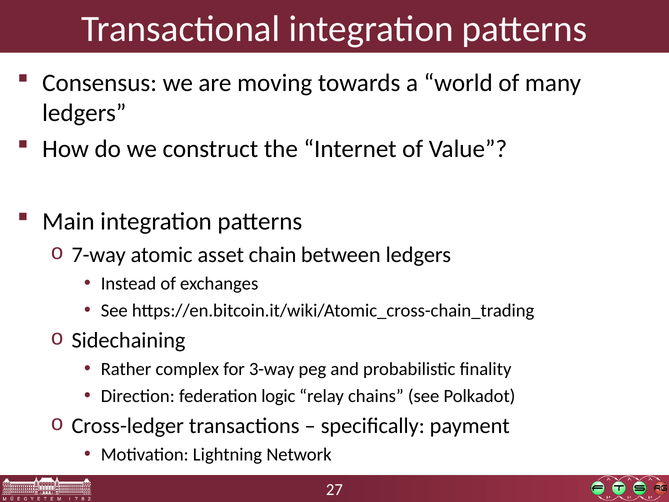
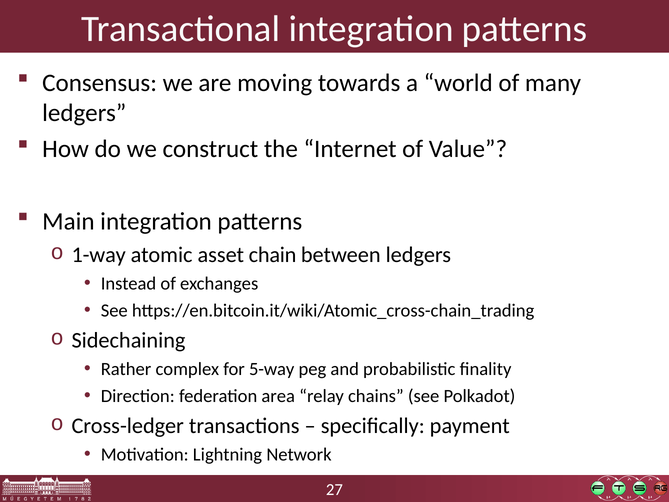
7-way: 7-way -> 1-way (99, 255)
3-way: 3-way -> 5-way (272, 369)
logic: logic -> area (278, 396)
